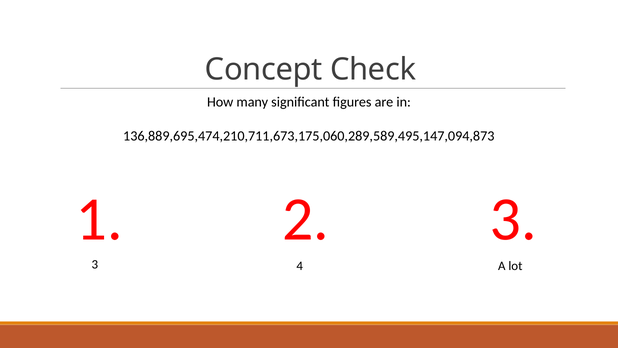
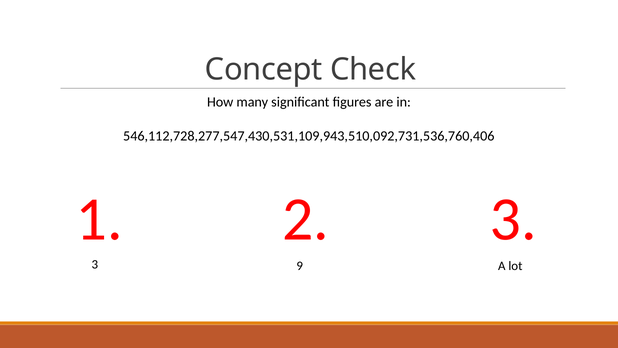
136,889,695,474,210,711,673,175,060,289,589,495,147,094,873: 136,889,695,474,210,711,673,175,060,289,589,495,147,094,873 -> 546,112,728,277,547,430,531,109,943,510,092,731,536,760,406 (309, 136)
4: 4 -> 9 (300, 266)
